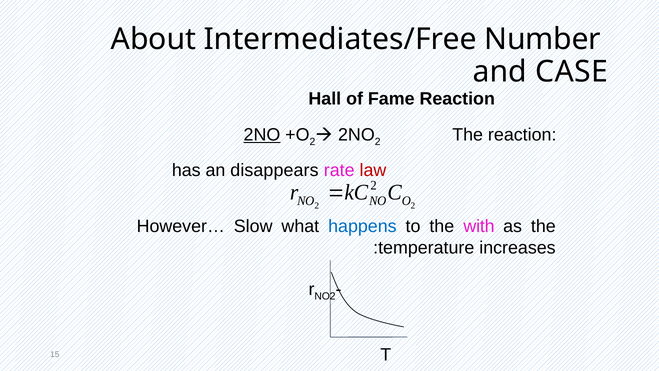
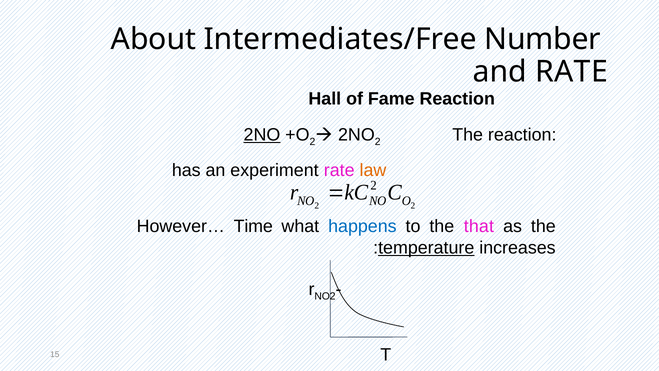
and CASE: CASE -> RATE (572, 72)
disappears: disappears -> experiment (275, 170)
law colour: red -> orange (373, 170)
Slow: Slow -> Time (253, 226)
with: with -> that (479, 226)
temperature underline: none -> present (426, 247)
